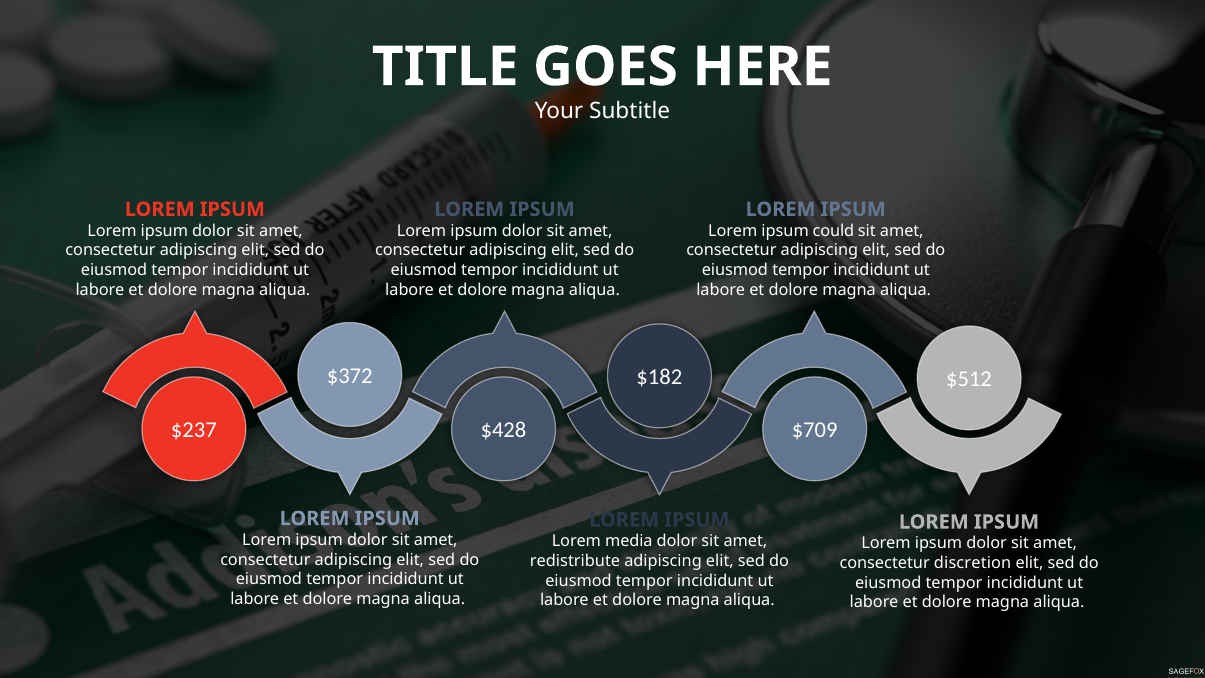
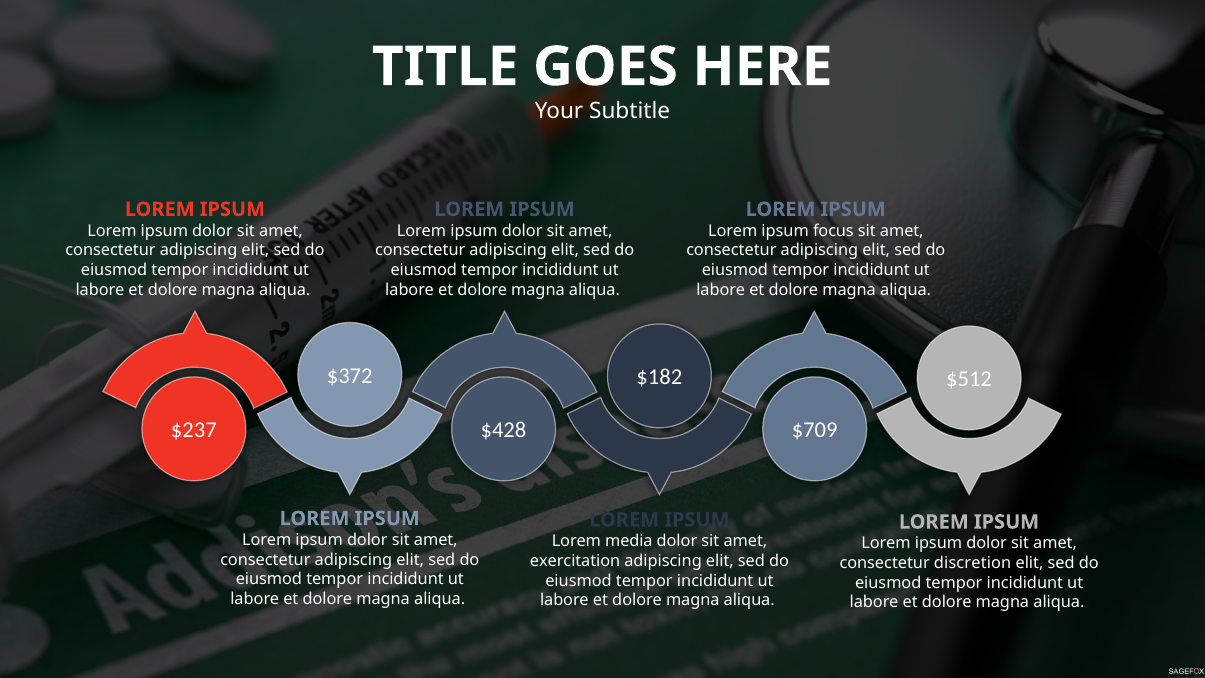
could: could -> focus (833, 231)
redistribute: redistribute -> exercitation (575, 561)
